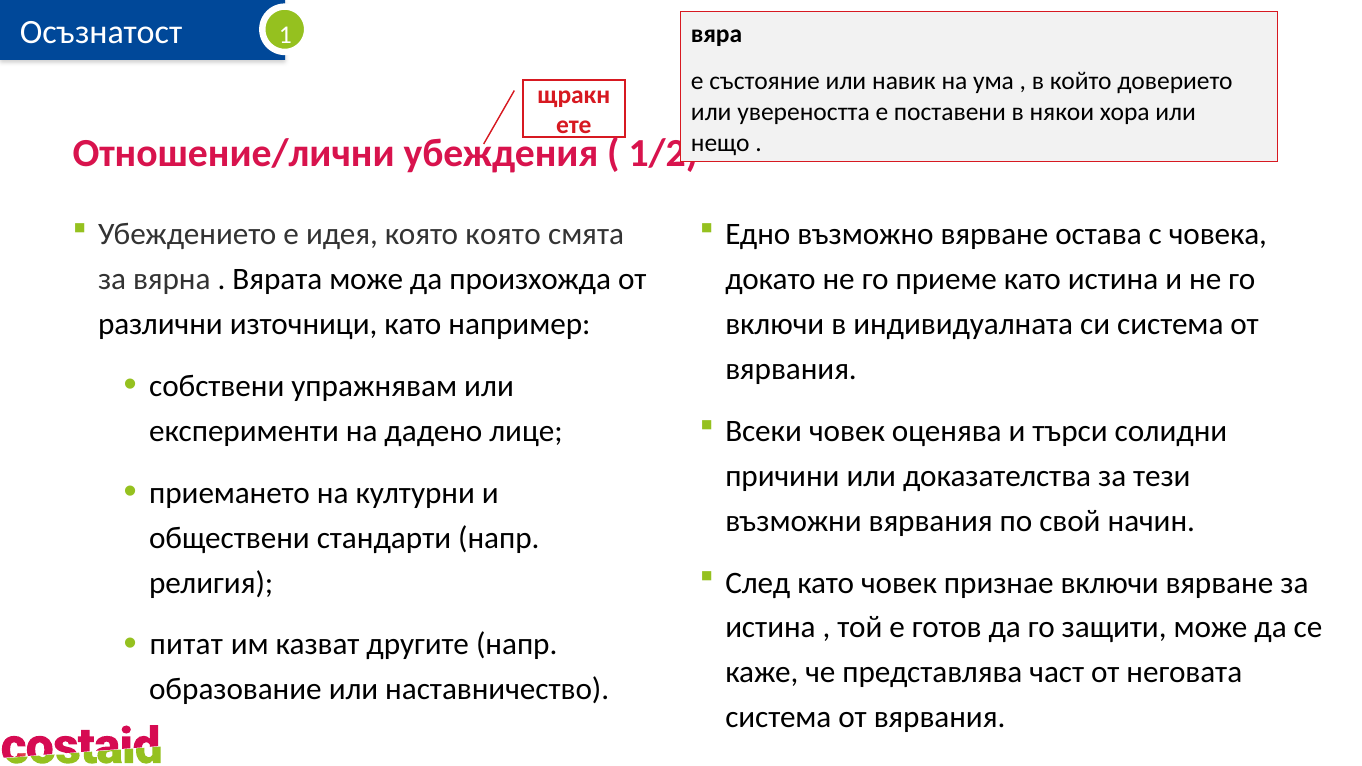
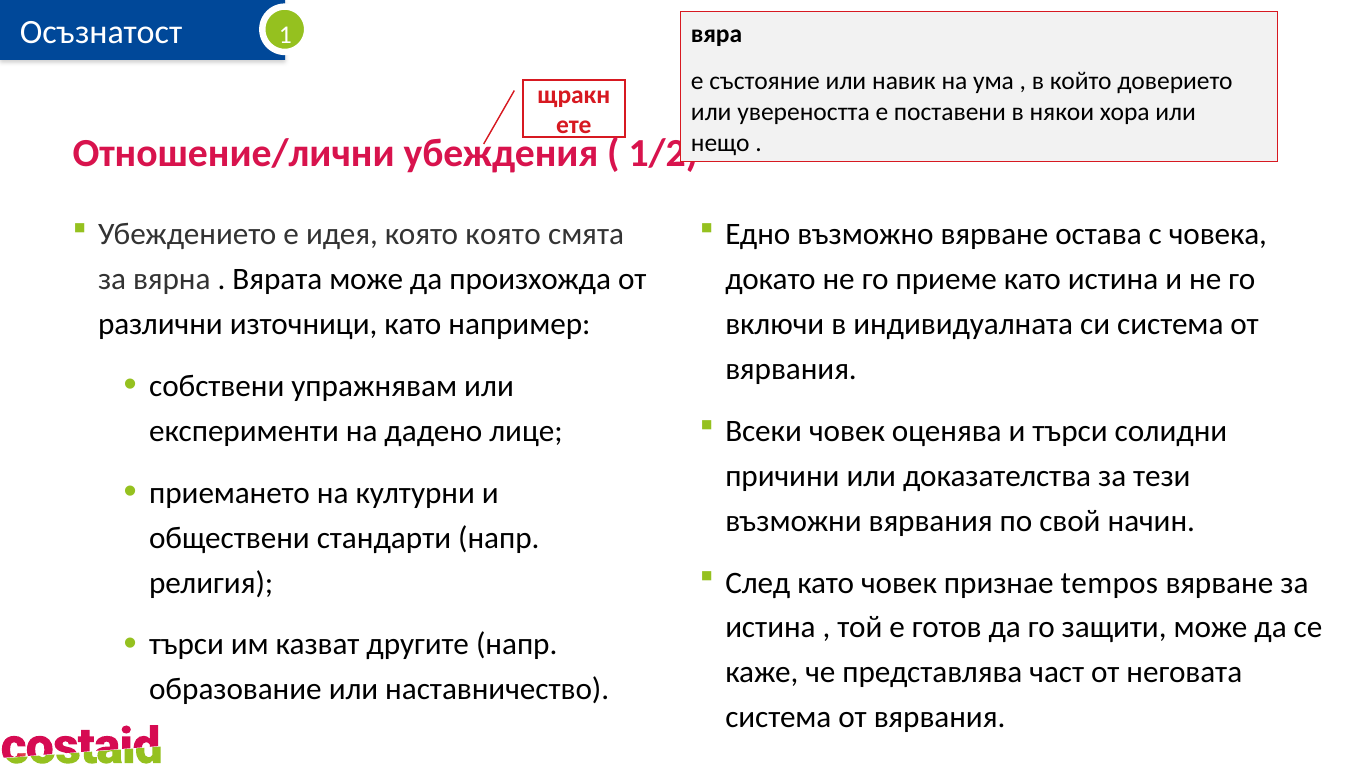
признае включи: включи -> tempos (1109, 583)
питат: питат -> търси (187, 645)
